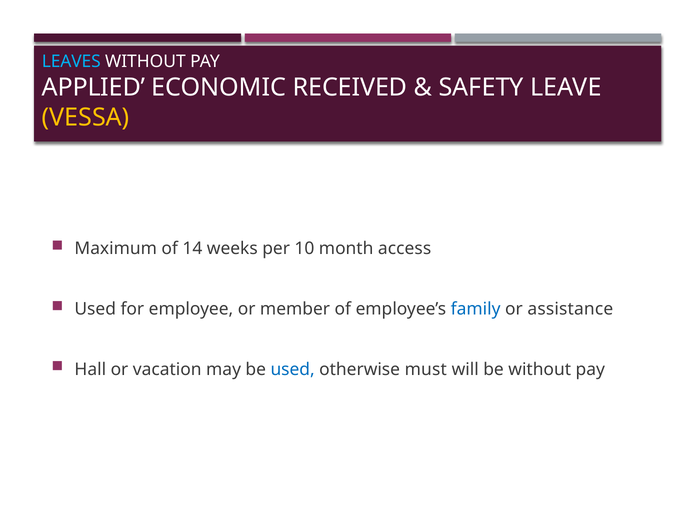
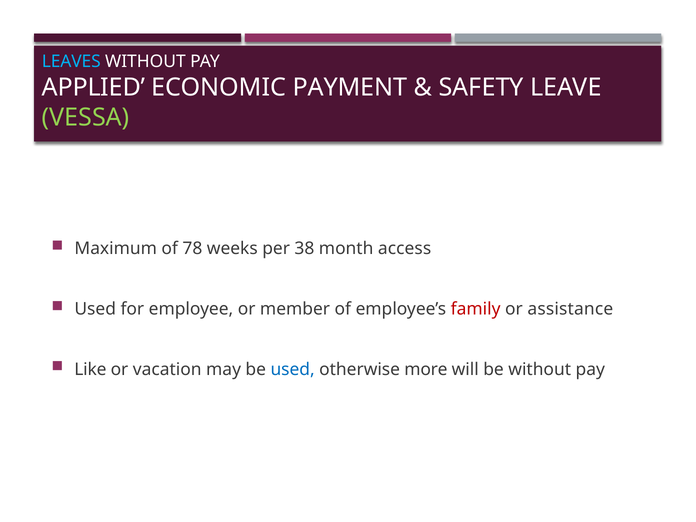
RECEIVED: RECEIVED -> PAYMENT (350, 88)
VESSA colour: yellow -> light green (86, 118)
14: 14 -> 78 (192, 249)
10: 10 -> 38 (304, 249)
family colour: blue -> red (476, 309)
Hall: Hall -> Like (90, 369)
must: must -> more (426, 369)
